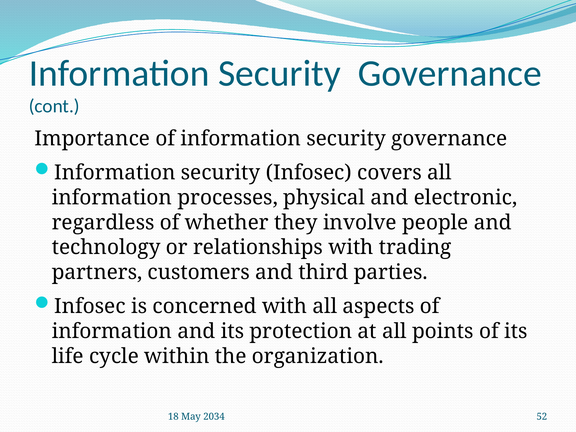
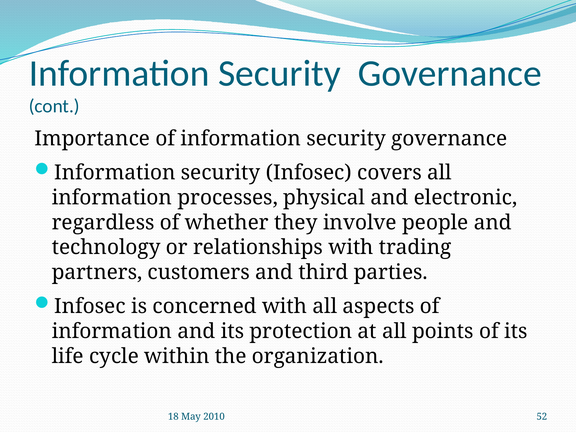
2034: 2034 -> 2010 (214, 417)
